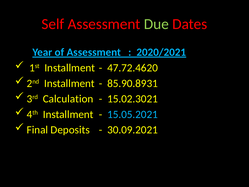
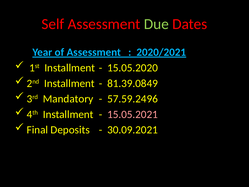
47.72.4620: 47.72.4620 -> 15.05.2020 (133, 68)
85.90.8931: 85.90.8931 -> 81.39.0849 (133, 83)
Calculation: Calculation -> Mandatory (68, 99)
15.02.3021: 15.02.3021 -> 57.59.2496 (133, 99)
15.05.2021 colour: light blue -> pink (133, 114)
